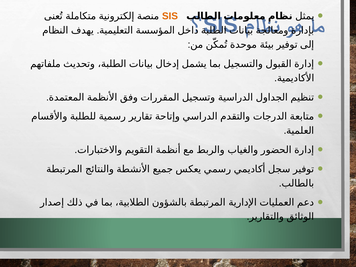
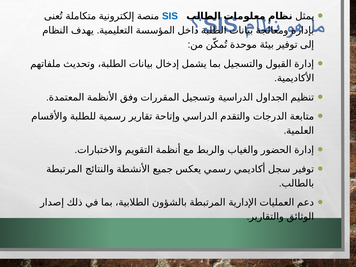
SIS colour: orange -> blue (170, 16)
